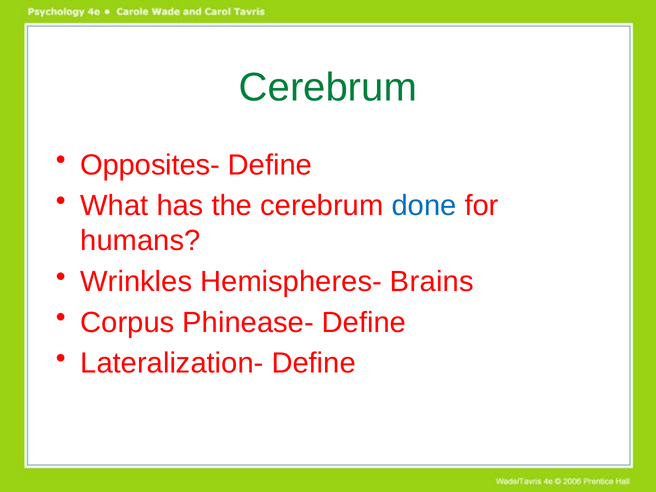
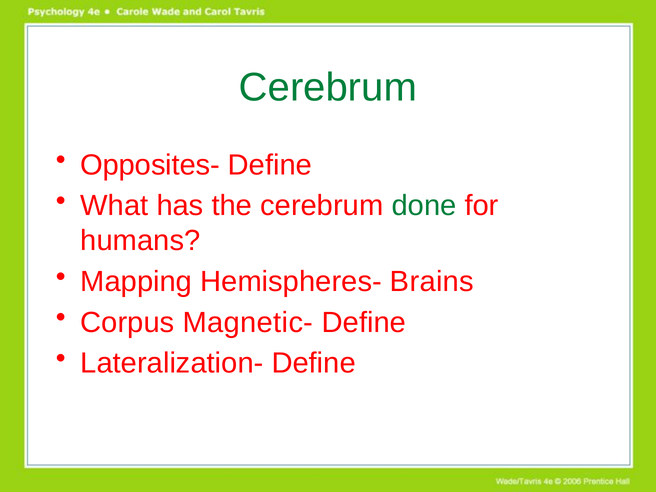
done colour: blue -> green (424, 206)
Wrinkles: Wrinkles -> Mapping (136, 282)
Phinease-: Phinease- -> Magnetic- (248, 322)
